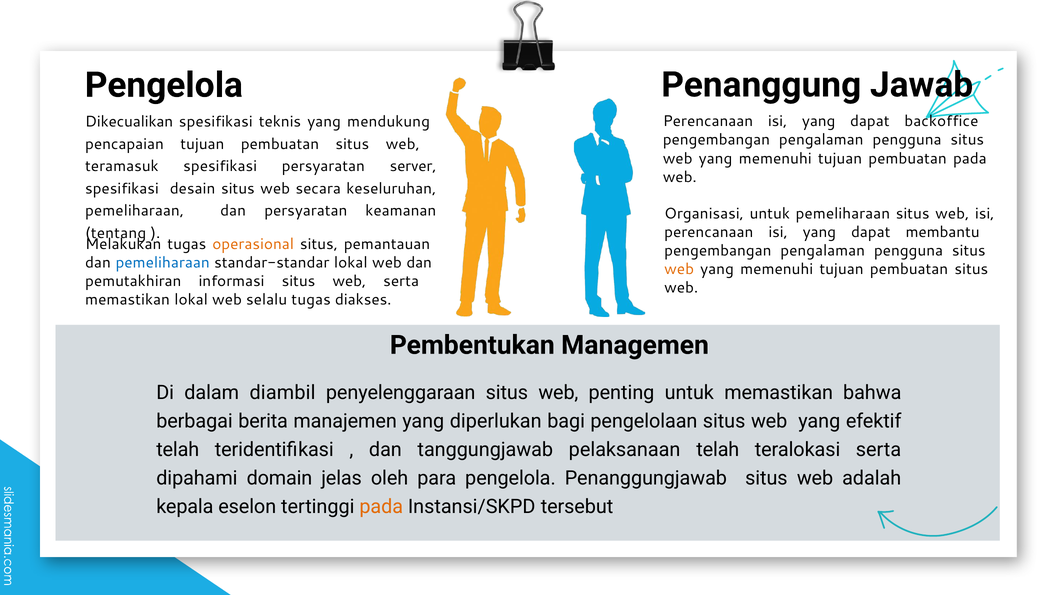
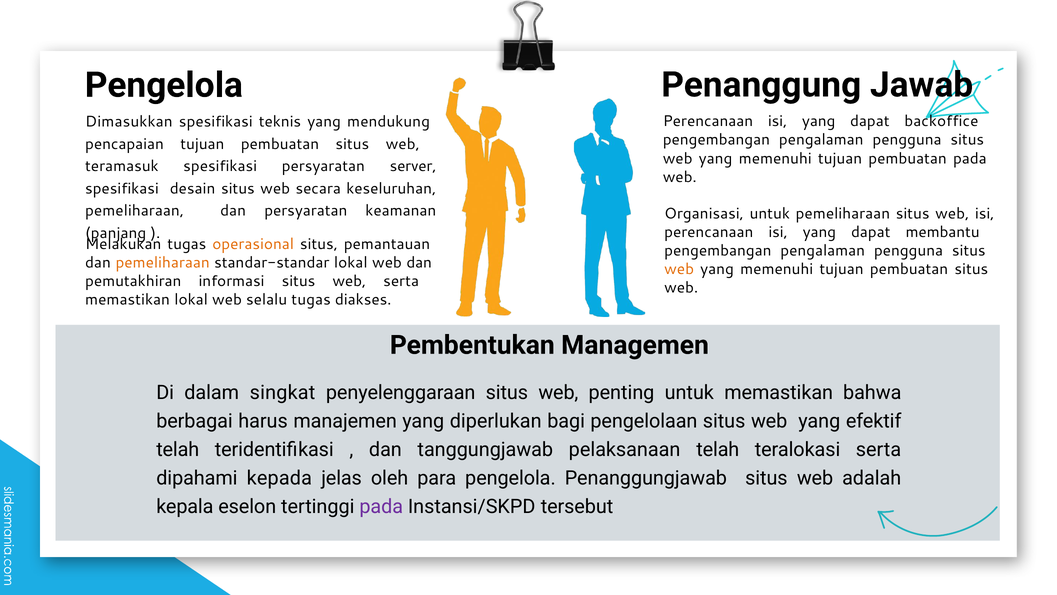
Dikecualikan: Dikecualikan -> Dimasukkan (129, 122)
tentang: tentang -> panjang (116, 233)
pemeliharaan colour: blue -> orange (163, 263)
diambil: diambil -> singkat (283, 392)
berita: berita -> harus (263, 421)
domain: domain -> kepada (279, 478)
pada colour: orange -> purple (381, 506)
